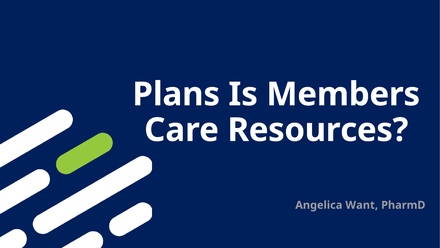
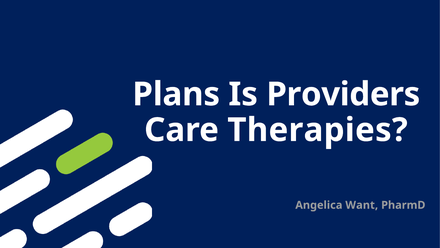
Members: Members -> Providers (343, 94)
Resources: Resources -> Therapies (318, 130)
